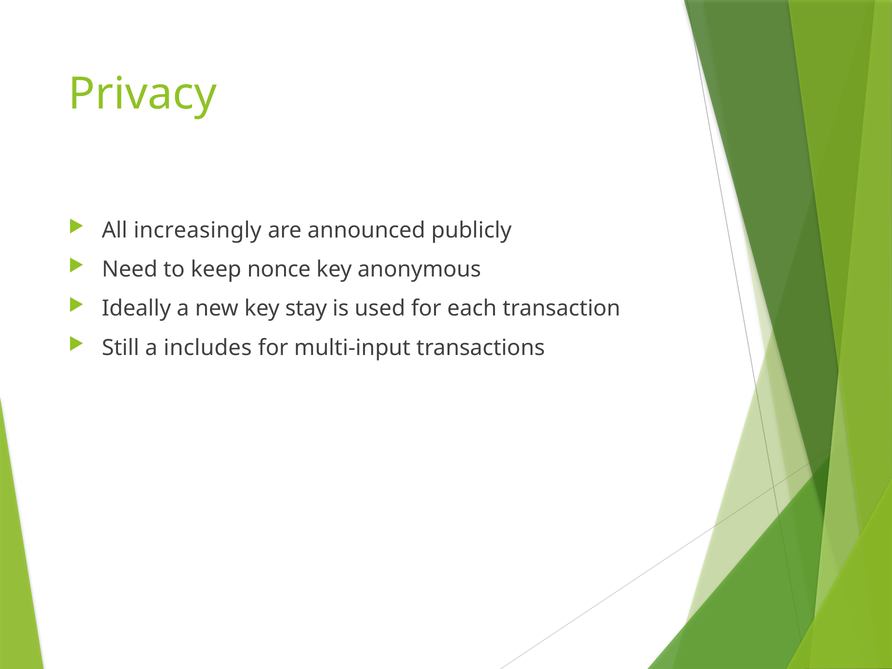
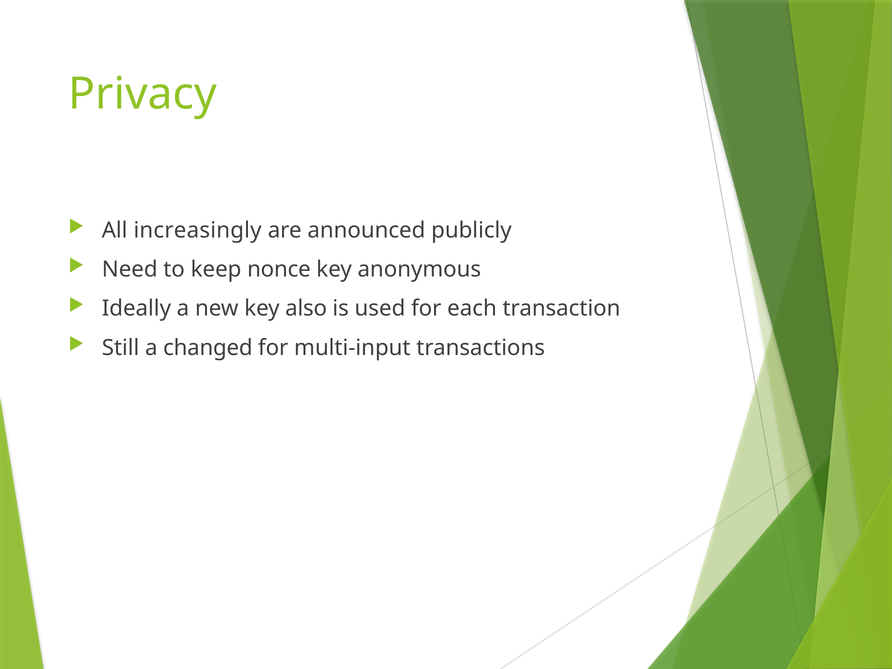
stay: stay -> also (306, 308)
includes: includes -> changed (208, 348)
